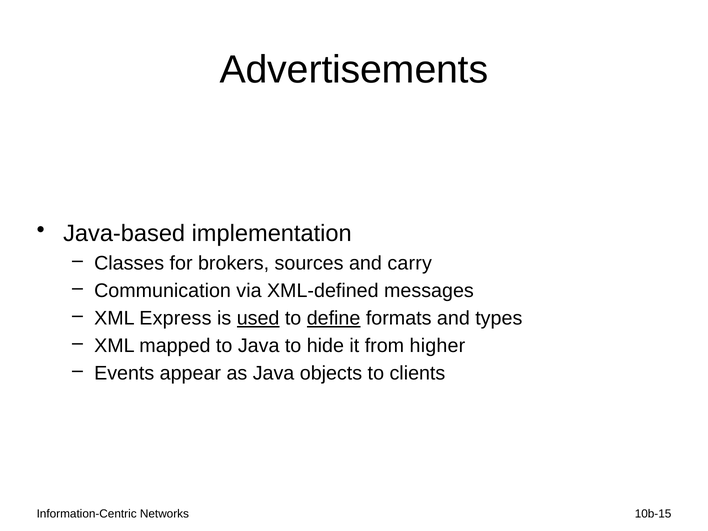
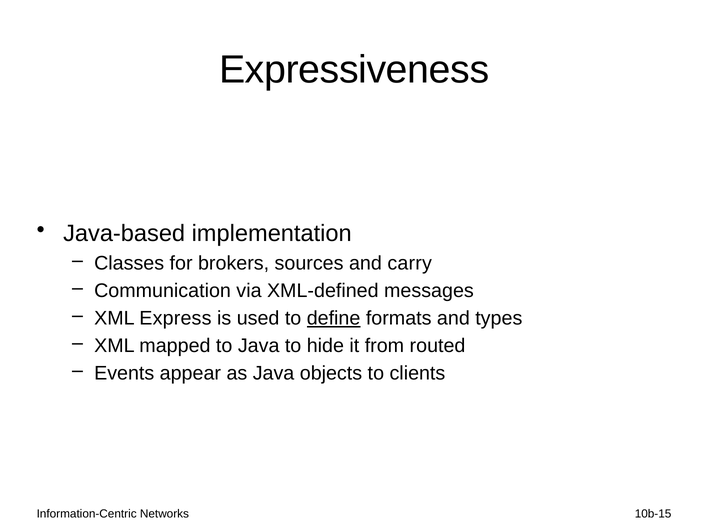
Advertisements: Advertisements -> Expressiveness (354, 70)
used underline: present -> none (258, 318)
higher: higher -> routed (438, 346)
